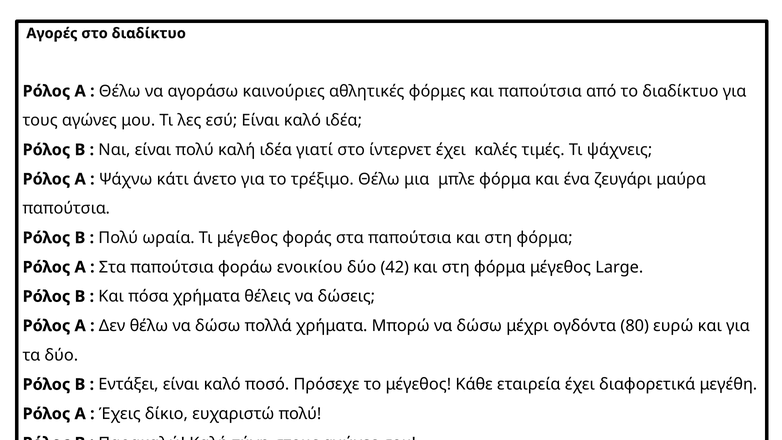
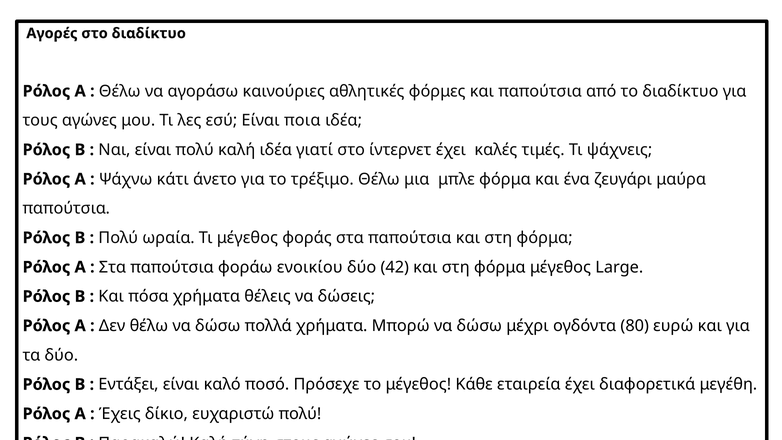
εσύ Είναι καλό: καλό -> ποια (302, 120)
